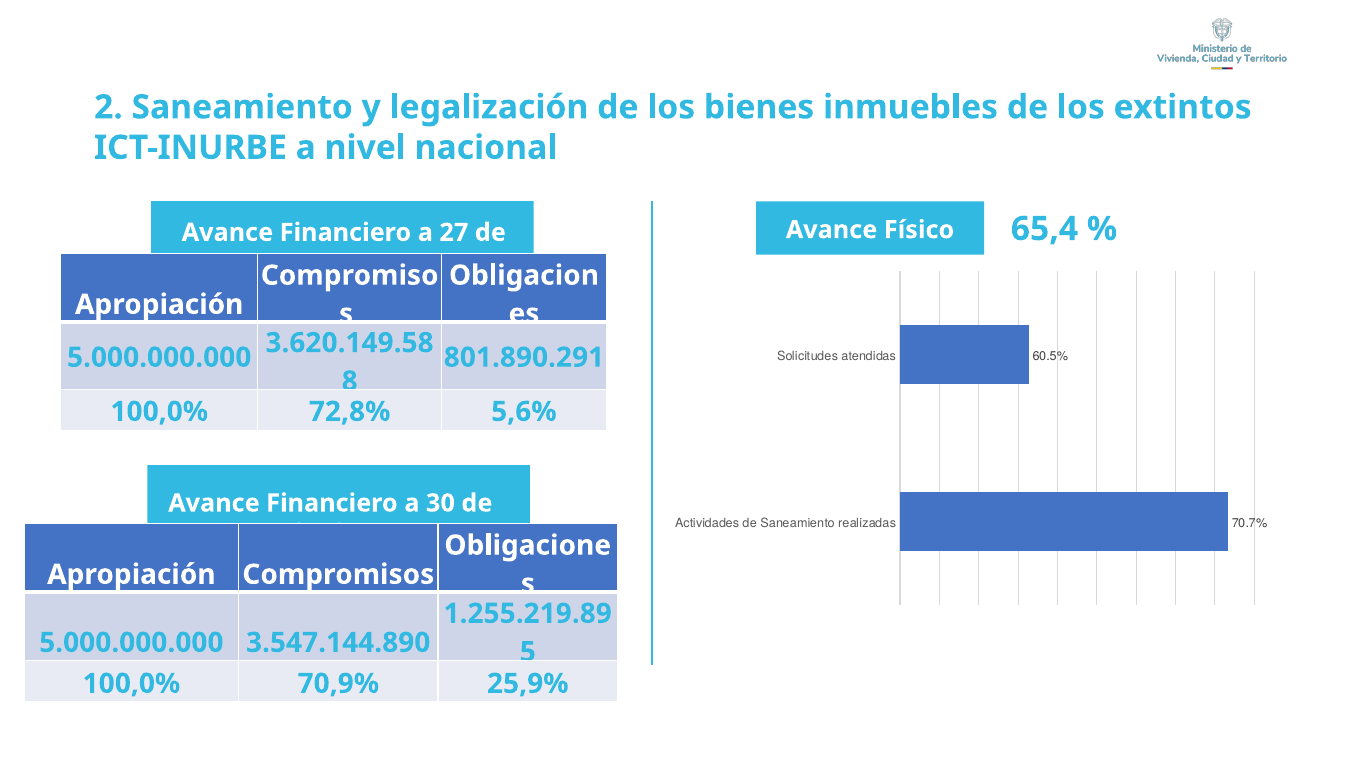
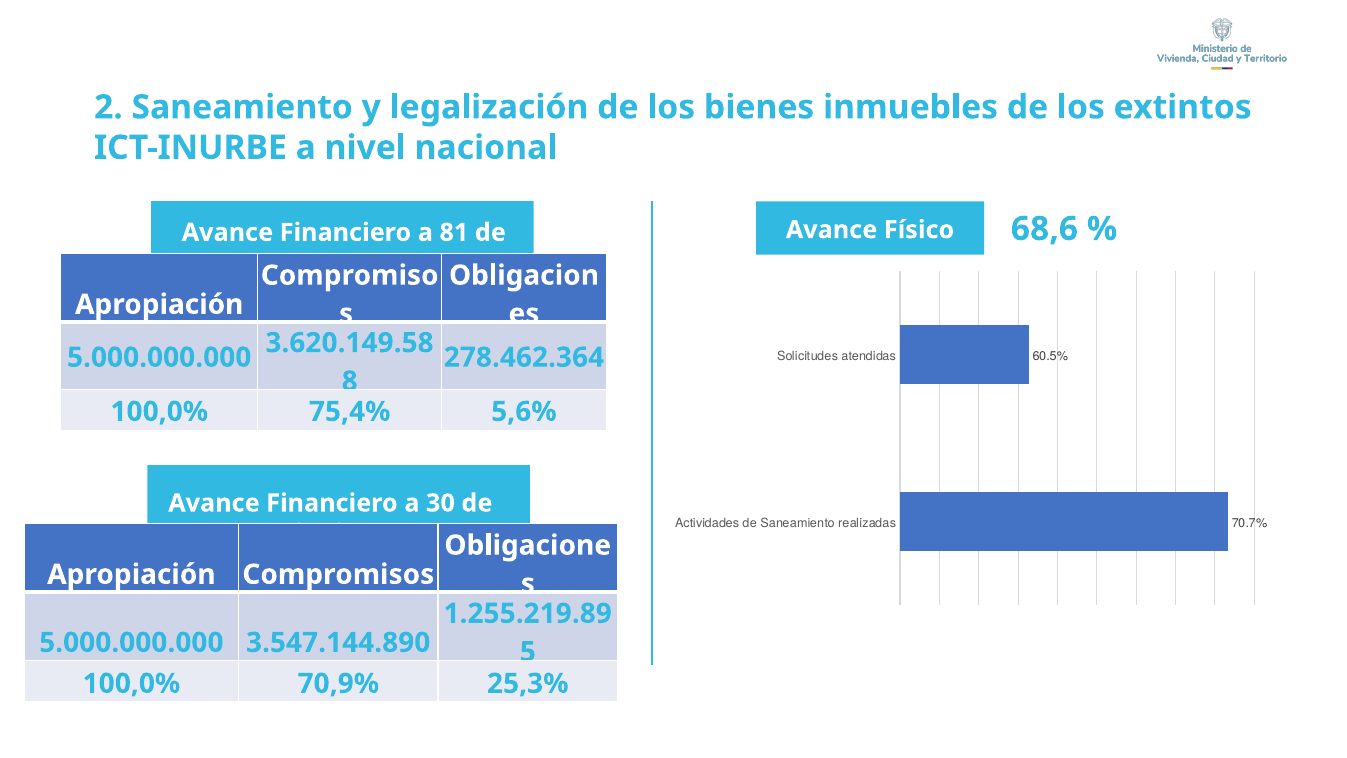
65,4: 65,4 -> 68,6 (1044, 229)
27: 27 -> 81 (454, 232)
801.890.291: 801.890.291 -> 278.462.364 (524, 357)
72,8%: 72,8% -> 75,4% (350, 411)
25,9%: 25,9% -> 25,3% (528, 683)
